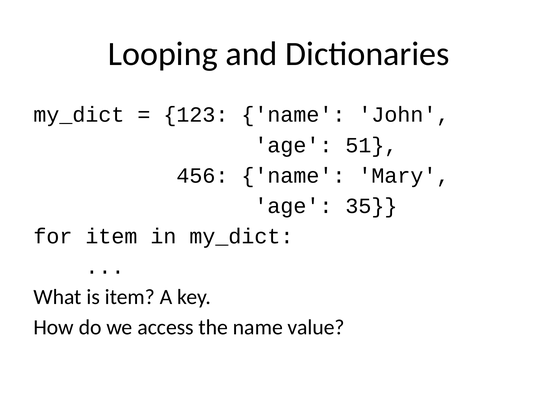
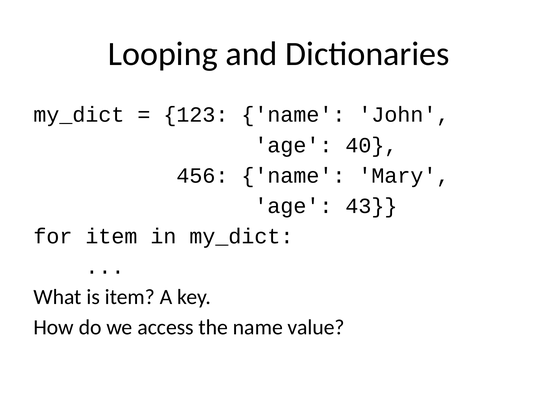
51: 51 -> 40 (371, 145)
35: 35 -> 43 (371, 206)
